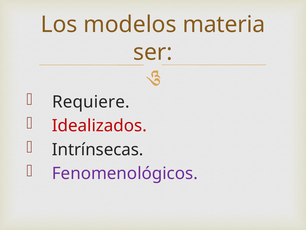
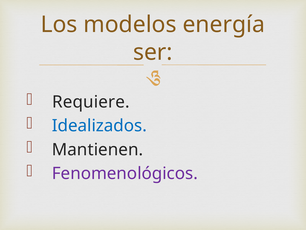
materia: materia -> energía (224, 25)
Idealizados colour: red -> blue (99, 126)
Intrínsecas: Intrínsecas -> Mantienen (98, 149)
